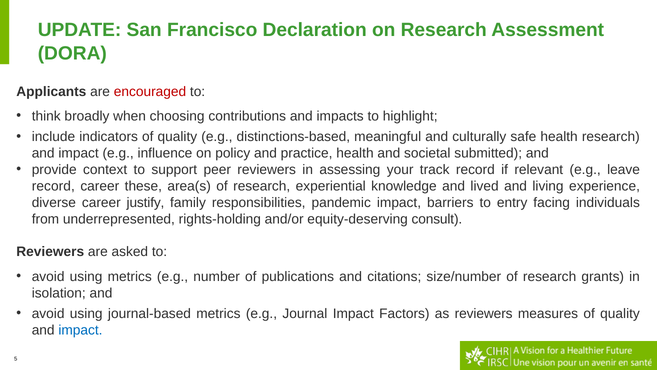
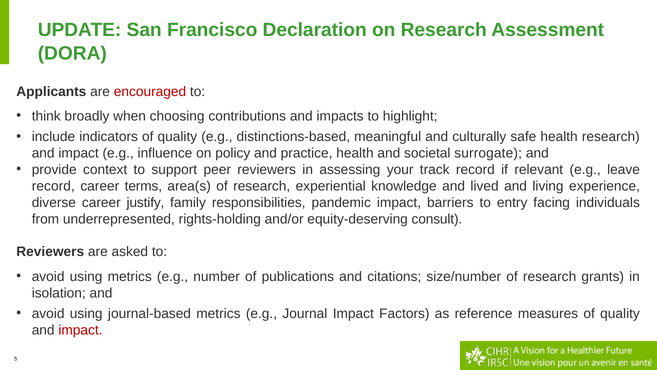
submitted: submitted -> surrogate (488, 153)
these: these -> terms (143, 186)
as reviewers: reviewers -> reference (484, 313)
impact colour: blue -> red (80, 330)
